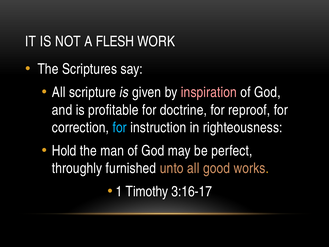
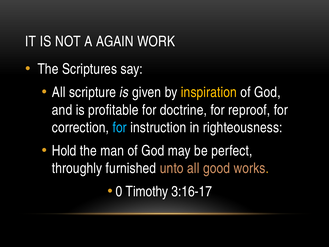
FLESH: FLESH -> AGAIN (115, 42)
inspiration colour: pink -> yellow (209, 92)
1: 1 -> 0 (119, 191)
